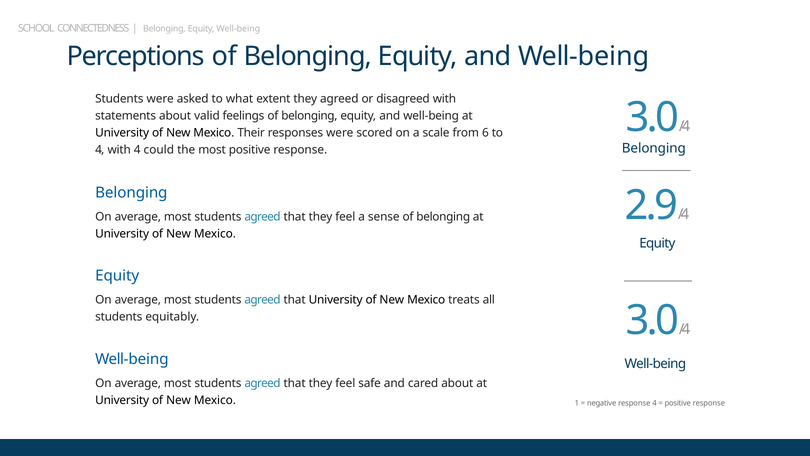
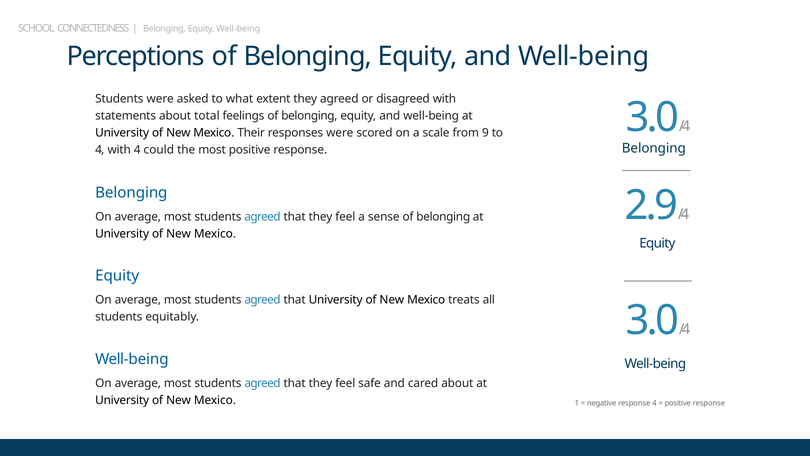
valid: valid -> total (207, 116)
6: 6 -> 9 (485, 133)
